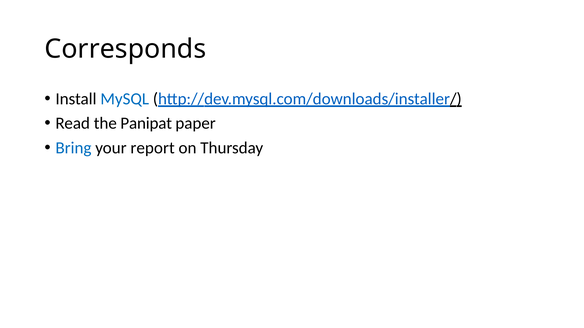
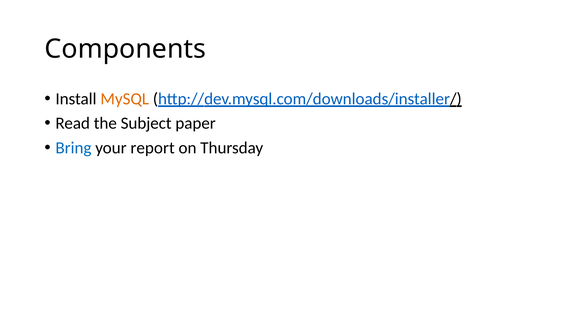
Corresponds: Corresponds -> Components (125, 49)
MySQL colour: blue -> orange (125, 99)
Panipat: Panipat -> Subject (146, 124)
